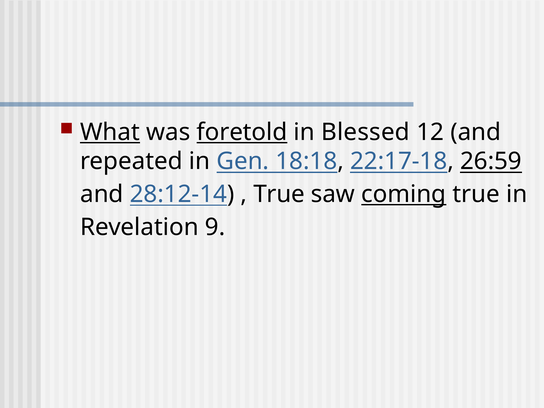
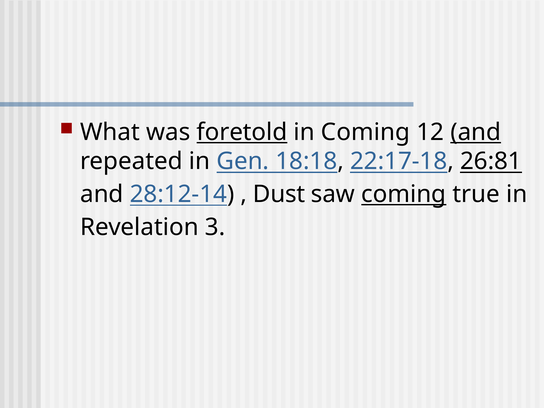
What underline: present -> none (110, 132)
in Blessed: Blessed -> Coming (366, 132)
and underline: none -> present (476, 132)
26:59: 26:59 -> 26:81 (491, 161)
True: True -> Dust (279, 194)
9: 9 -> 3 (215, 227)
